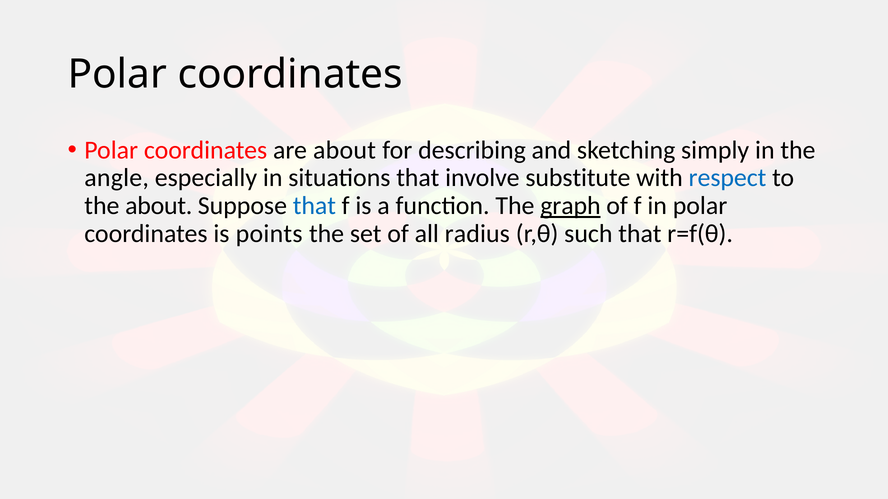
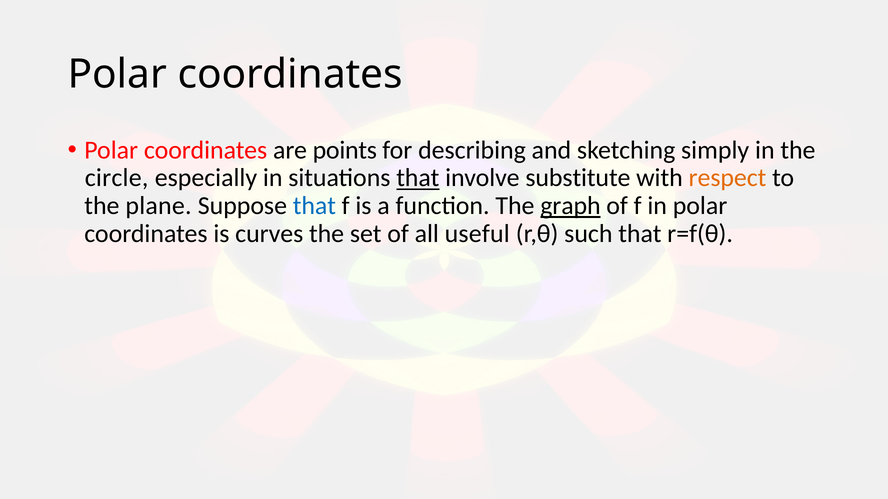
are about: about -> points (345, 150)
angle: angle -> circle (117, 178)
that underline: none -> present (418, 178)
respect colour: blue -> orange (727, 178)
the about: about -> plane (159, 206)
points: points -> curves (269, 234)
radius: radius -> useful (477, 234)
